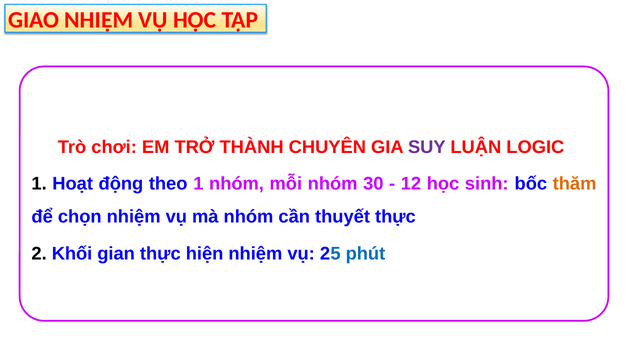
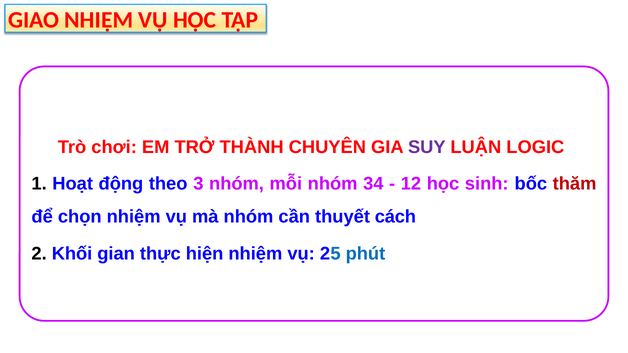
theo 1: 1 -> 3 (198, 184)
30: 30 -> 34 (373, 184)
thăm colour: orange -> red (575, 184)
thuyết thực: thực -> cách (395, 217)
